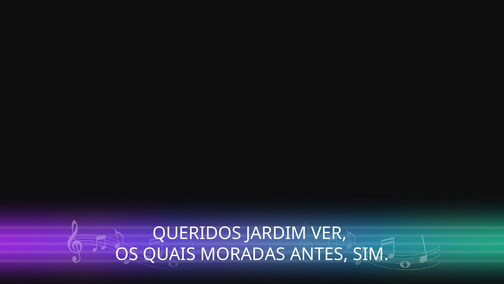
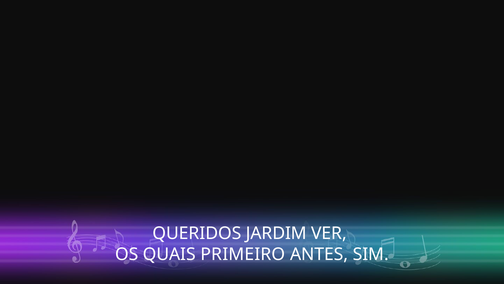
MORADAS: MORADAS -> PRIMEIRO (243, 254)
